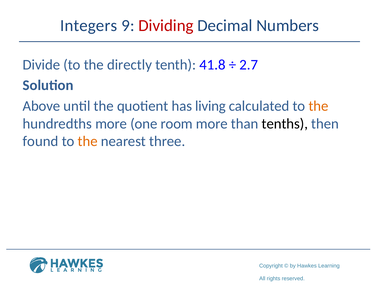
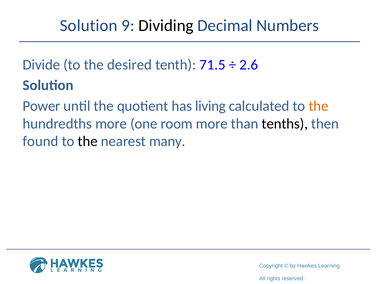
Integers: Integers -> Solution (89, 25)
Dividing colour: red -> black (166, 25)
directly: directly -> desired (129, 65)
41.8: 41.8 -> 71.5 (212, 65)
2.7: 2.7 -> 2.6 (249, 65)
Above: Above -> Power (41, 106)
the colour: orange -> black (88, 141)
three: three -> many (167, 141)
